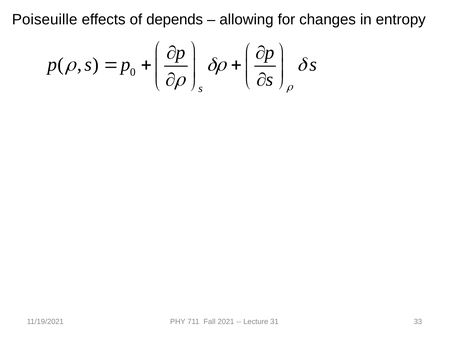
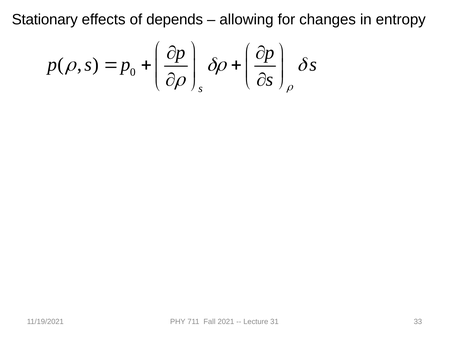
Poiseuille: Poiseuille -> Stationary (45, 20)
